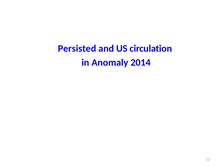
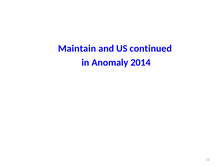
Persisted: Persisted -> Maintain (77, 49)
circulation: circulation -> continued (151, 49)
